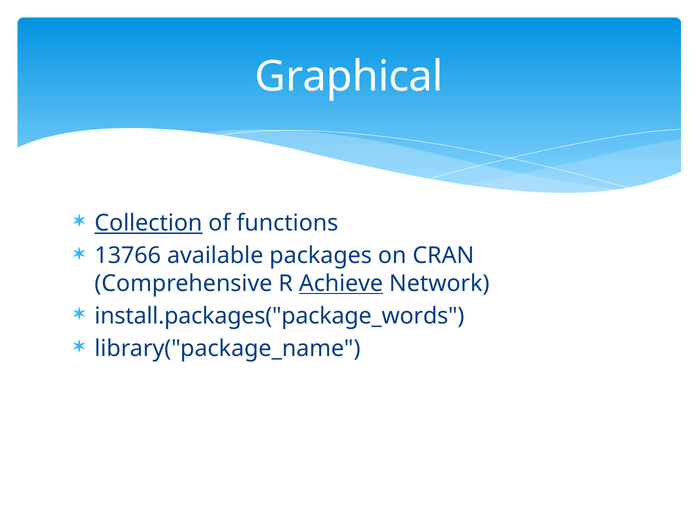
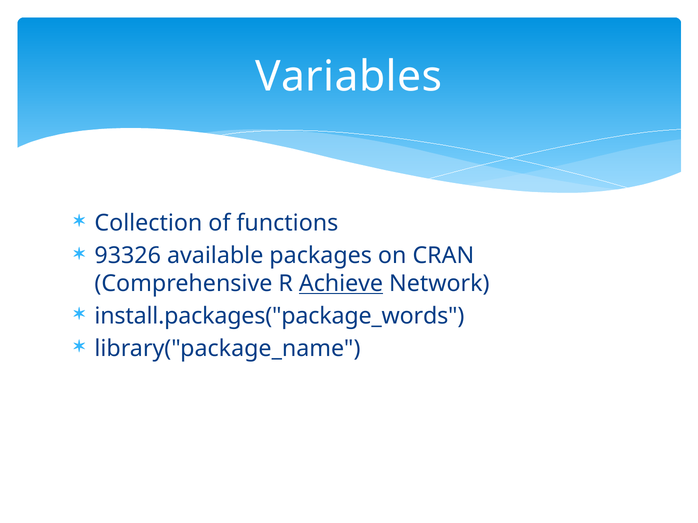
Graphical: Graphical -> Variables (349, 77)
Collection underline: present -> none (148, 223)
13766: 13766 -> 93326 (128, 256)
